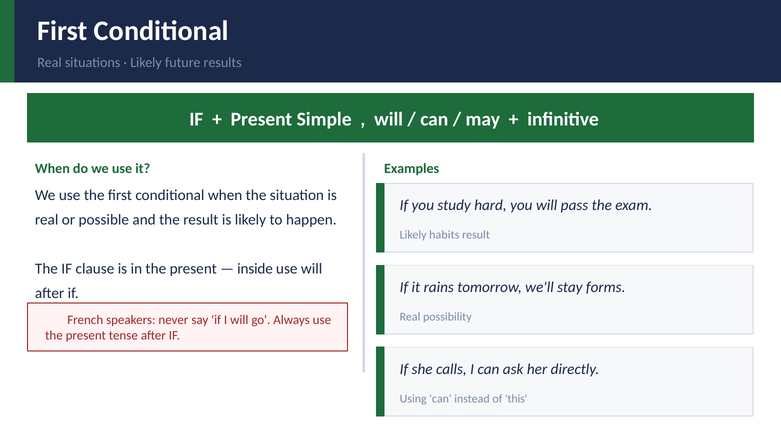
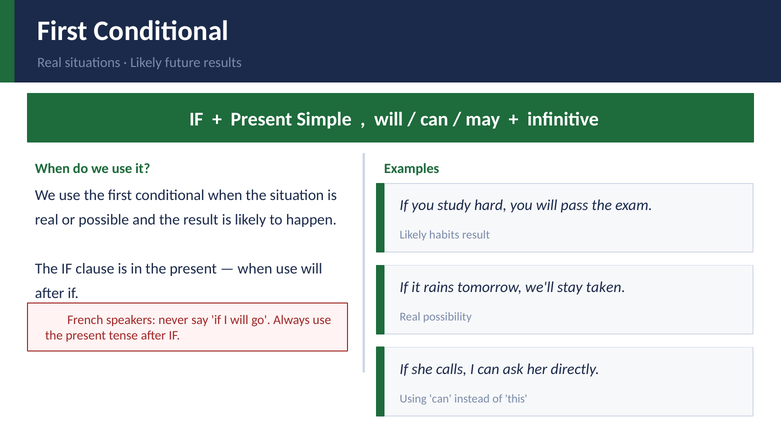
inside: inside -> when (255, 269)
forms: forms -> taken (606, 288)
